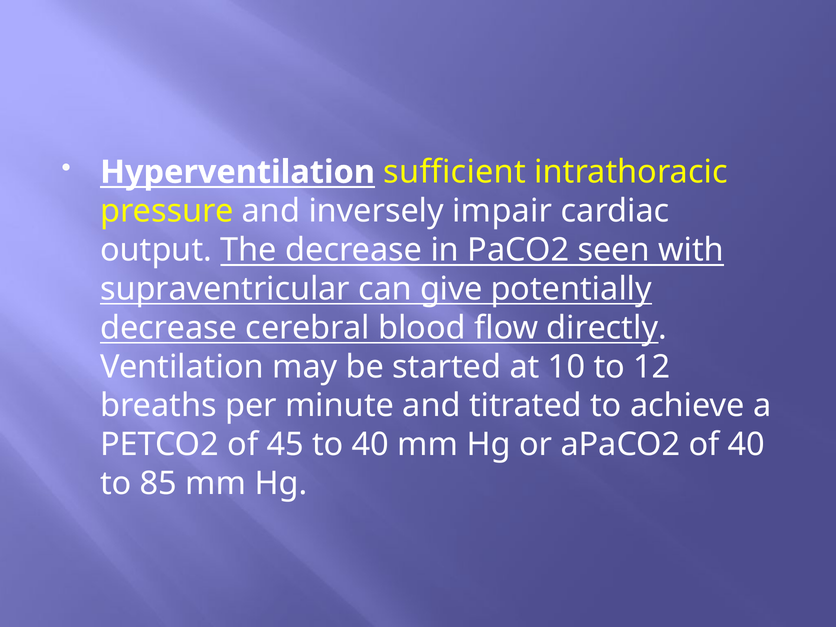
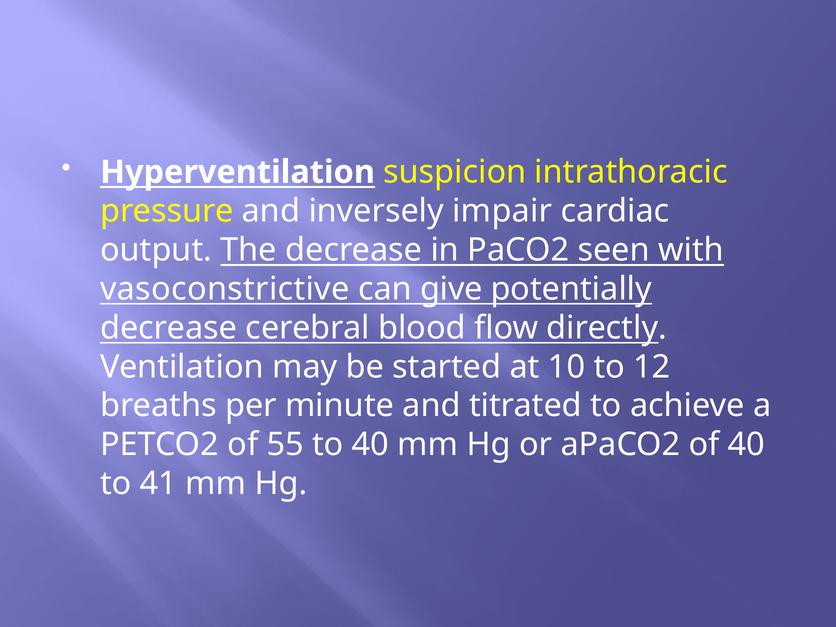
sufficient: sufficient -> suspicion (455, 172)
supraventricular: supraventricular -> vasoconstrictive (225, 289)
45: 45 -> 55 (285, 445)
85: 85 -> 41 (158, 484)
